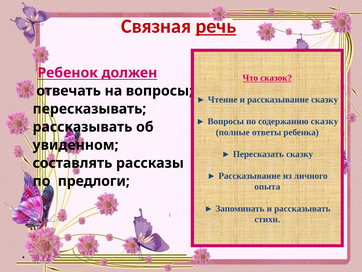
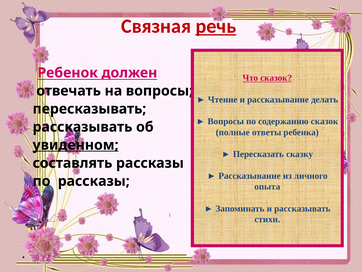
рассказывание сказку: сказку -> делать (325, 100)
содержанию сказку: сказку -> сказок (325, 121)
увиденном underline: none -> present (76, 145)
по предлоги: предлоги -> рассказы (94, 181)
